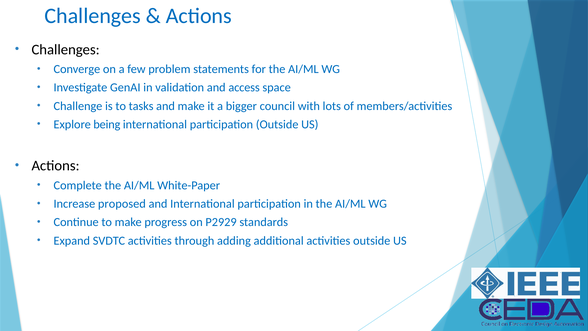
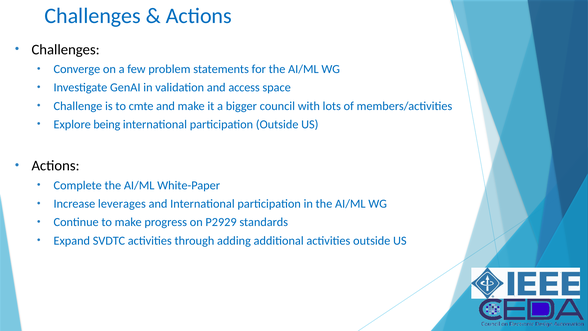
tasks: tasks -> cmte (141, 106)
proposed: proposed -> leverages (122, 204)
